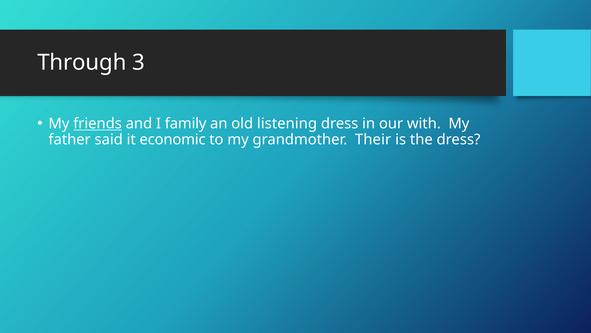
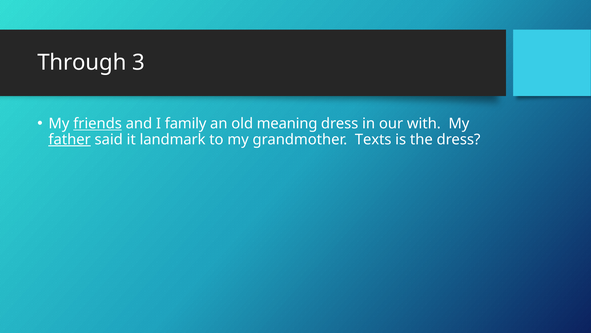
listening: listening -> meaning (287, 123)
father underline: none -> present (70, 139)
economic: economic -> landmark (173, 139)
Their: Their -> Texts (373, 139)
